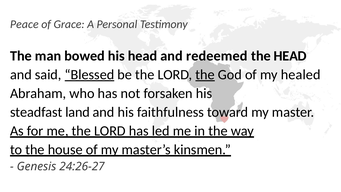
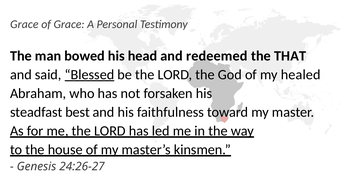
Peace: Peace -> Grace (24, 24)
the HEAD: HEAD -> THAT (290, 56)
the underline: present -> none (205, 75)
land: land -> best (78, 112)
